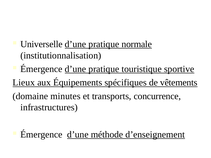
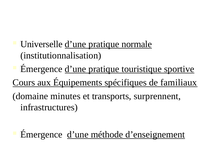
Lieux: Lieux -> Cours (24, 83)
vêtements: vêtements -> familiaux (179, 83)
concurrence: concurrence -> surprennent (157, 96)
